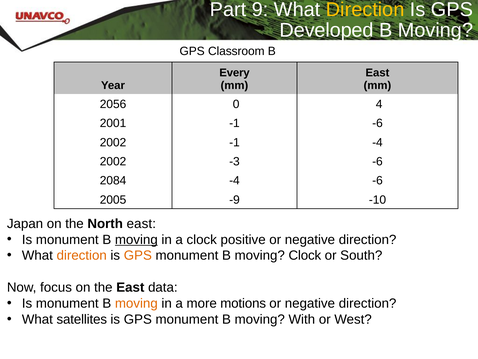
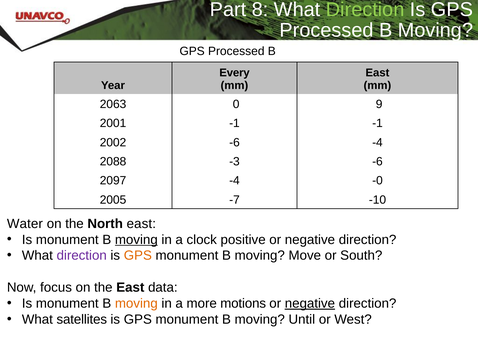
9: 9 -> 8 (260, 10)
Direction colour: yellow -> light green (365, 10)
Developed: Developed -> Processed (327, 30)
Classroom: Classroom -> Processed (236, 51)
2056: 2056 -> 2063 (113, 104)
4: 4 -> 9 (379, 104)
-1 -6: -6 -> -1 (377, 123)
2002 -1: -1 -> -6 (234, 142)
2002: 2002 -> 2088 (113, 161)
2084: 2084 -> 2097 (113, 180)
-4 -6: -6 -> -0 (377, 180)
-9: -9 -> -7 (234, 200)
Japan: Japan -> Water (25, 223)
direction colour: orange -> purple (82, 255)
moving Clock: Clock -> Move (305, 255)
negative underline: none -> present (310, 303)
With: With -> Until (302, 319)
